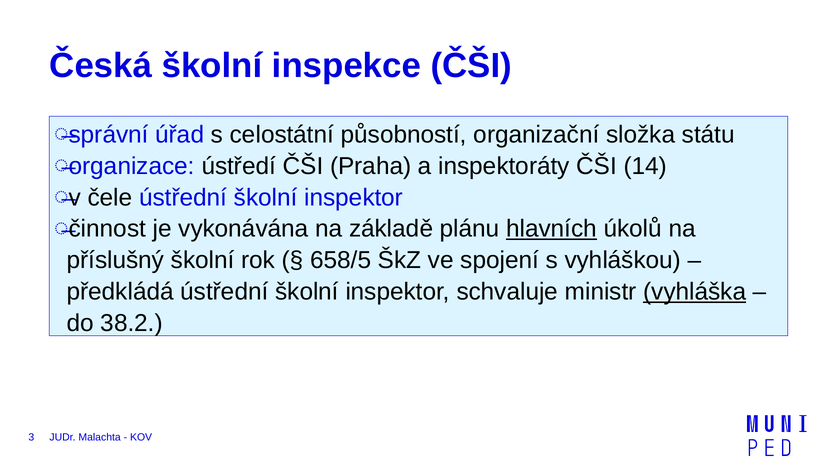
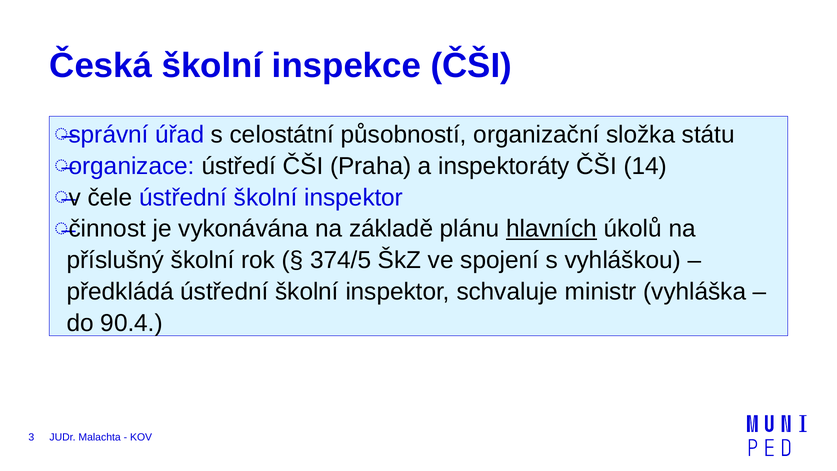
658/5: 658/5 -> 374/5 (341, 260)
vyhláška underline: present -> none (695, 292)
38.2: 38.2 -> 90.4 (132, 323)
